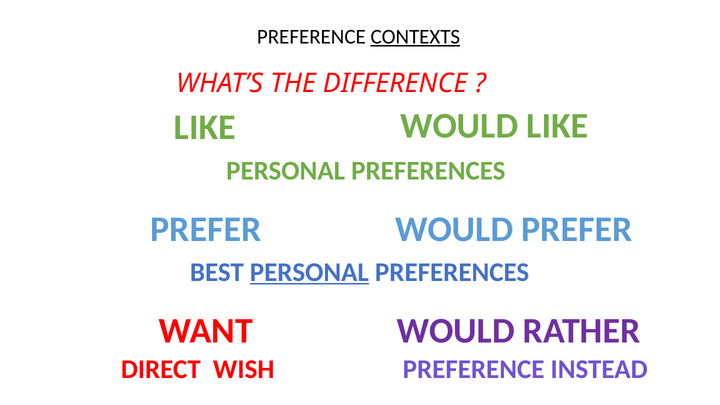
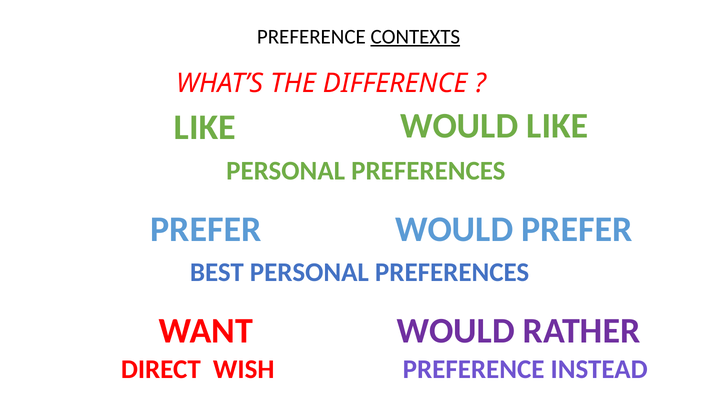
PERSONAL underline: present -> none (309, 272)
